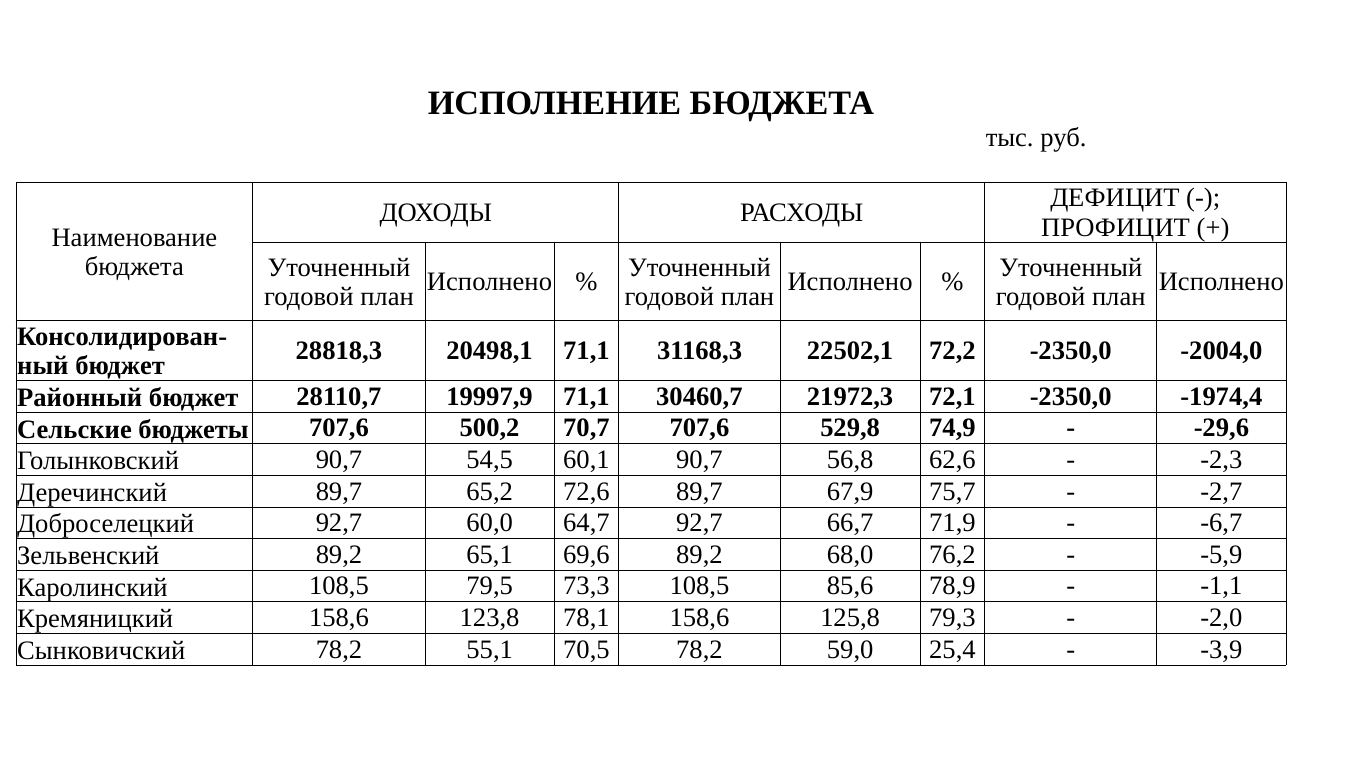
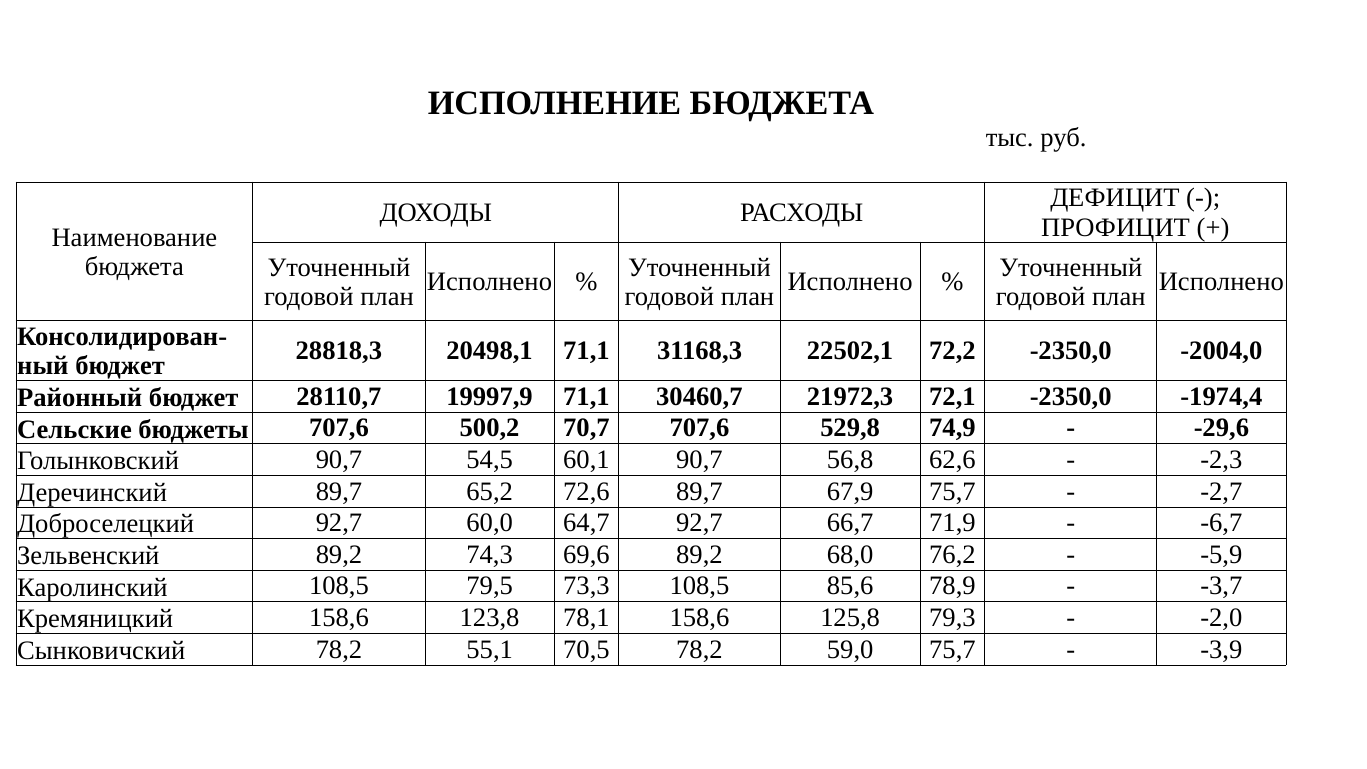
65,1: 65,1 -> 74,3 (490, 555)
-1,1: -1,1 -> -3,7 (1221, 586)
59,0 25,4: 25,4 -> 75,7 (952, 649)
